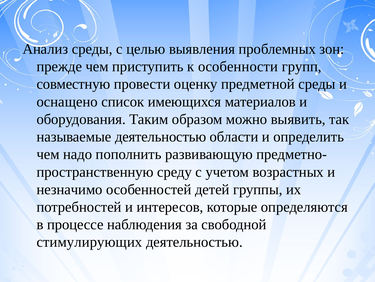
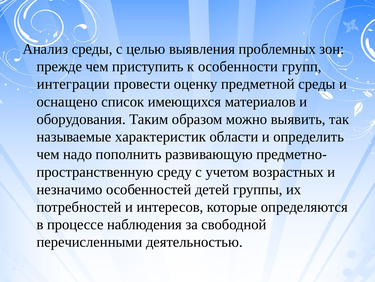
совместную: совместную -> интеграции (73, 84)
называемые деятельностью: деятельностью -> характеристик (161, 136)
стимулирующих: стимулирующих -> перечисленными (89, 242)
